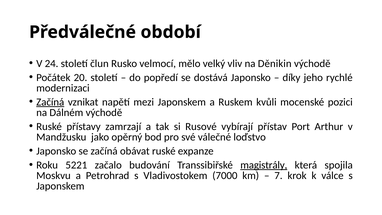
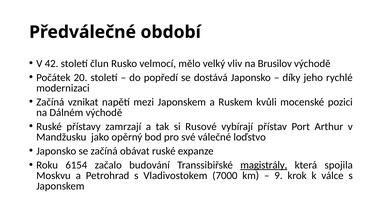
24: 24 -> 42 (52, 63)
Děnikin: Děnikin -> Brusilov (275, 63)
Začíná underline: present -> none (50, 102)
5221: 5221 -> 6154 (76, 165)
7: 7 -> 9 (278, 175)
